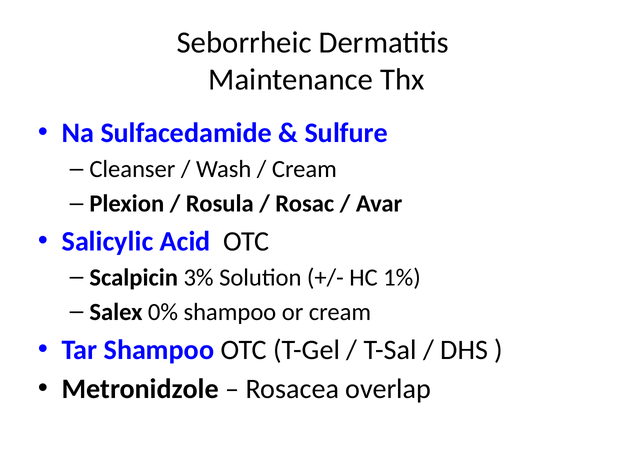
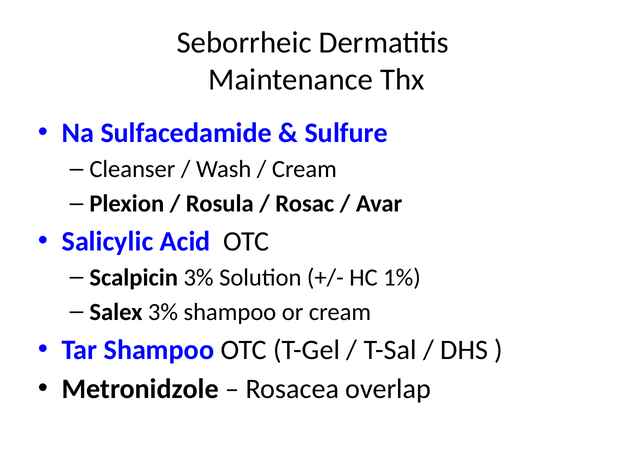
Salex 0%: 0% -> 3% (163, 312)
